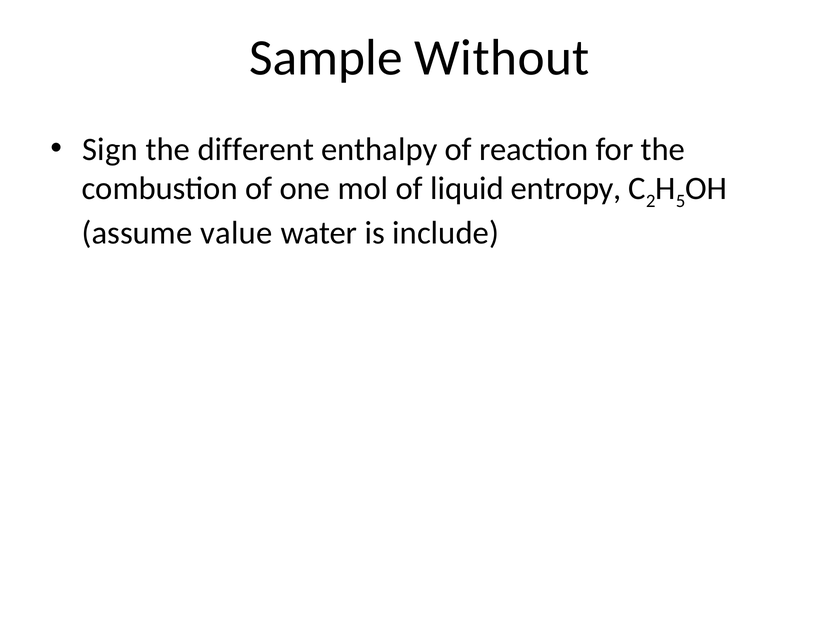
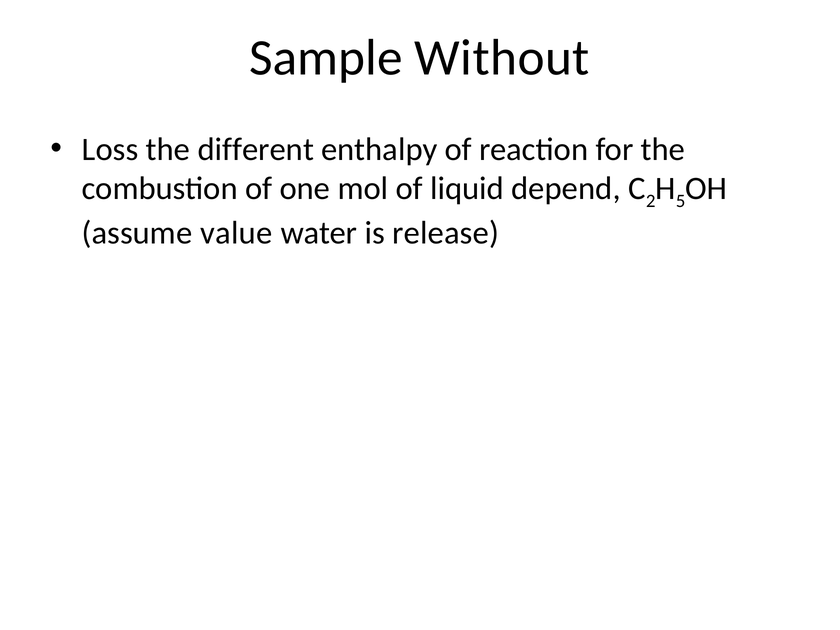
Sign: Sign -> Loss (110, 149)
entropy: entropy -> depend (566, 189)
include: include -> release (446, 233)
